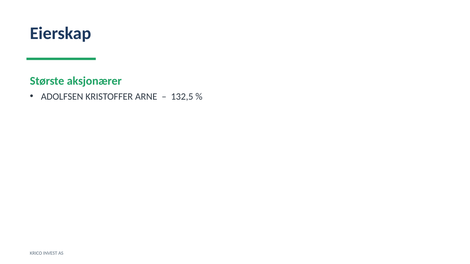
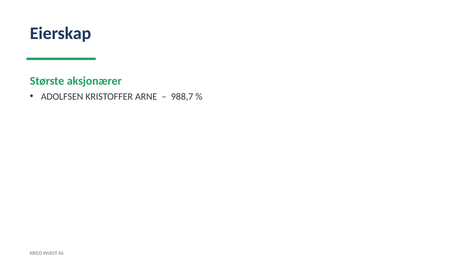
132,5: 132,5 -> 988,7 (182, 97)
